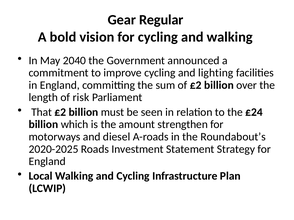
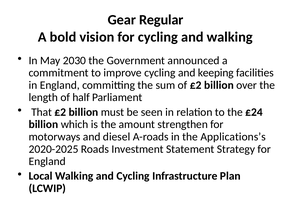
2040: 2040 -> 2030 (74, 61)
lighting: lighting -> keeping (216, 73)
risk: risk -> half (81, 98)
Roundabout’s: Roundabout’s -> Applications’s (233, 137)
